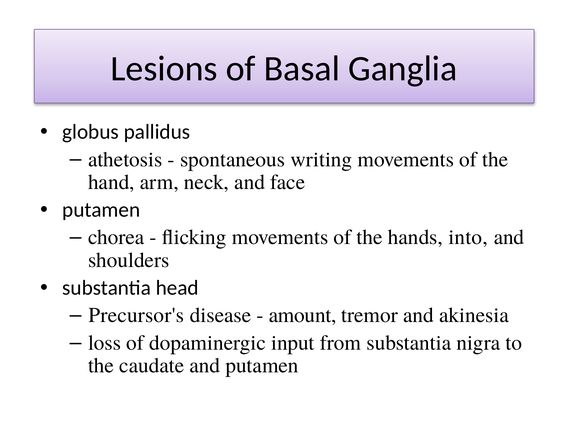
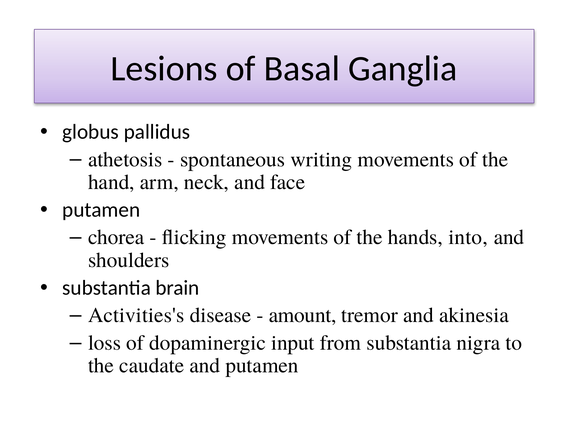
head: head -> brain (177, 288)
Precursor's: Precursor's -> Activities's (136, 315)
